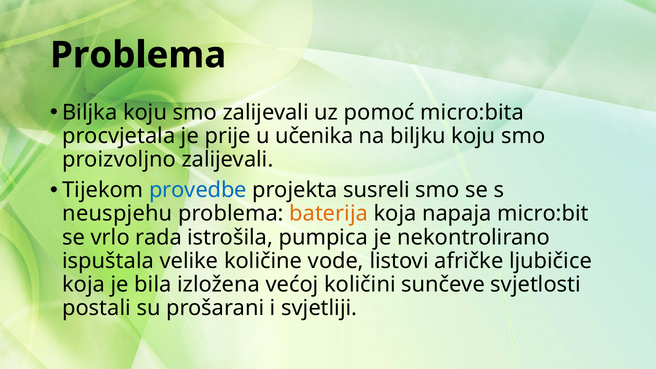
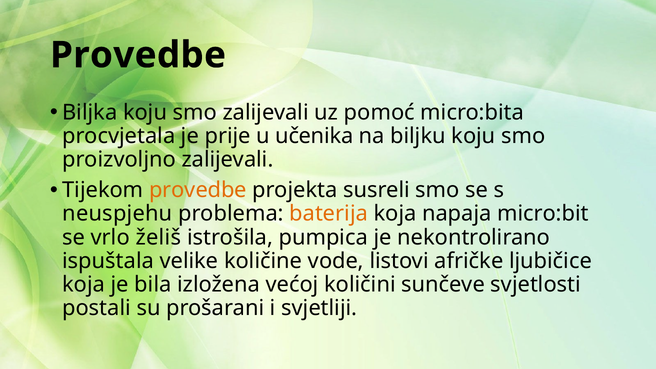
Problema: Problema -> Provedbe (138, 55)
provedbe colour: blue -> orange (198, 190)
rada: rada -> želiš (158, 237)
